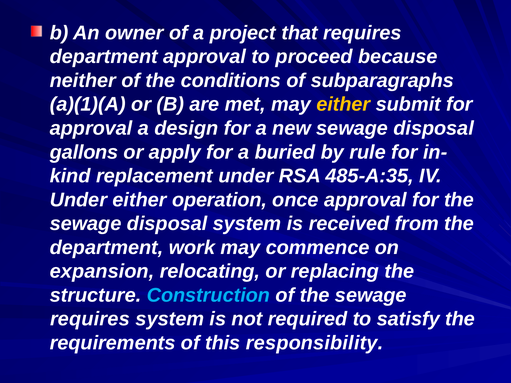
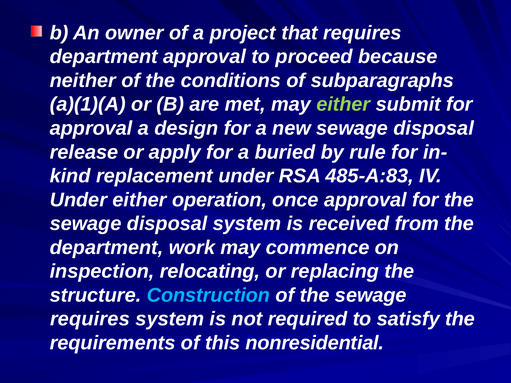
either colour: yellow -> light green (343, 104)
gallons: gallons -> release (84, 152)
485-A:35: 485-A:35 -> 485-A:83 (370, 176)
expansion: expansion -> inspection (102, 272)
responsibility: responsibility -> nonresidential (315, 343)
